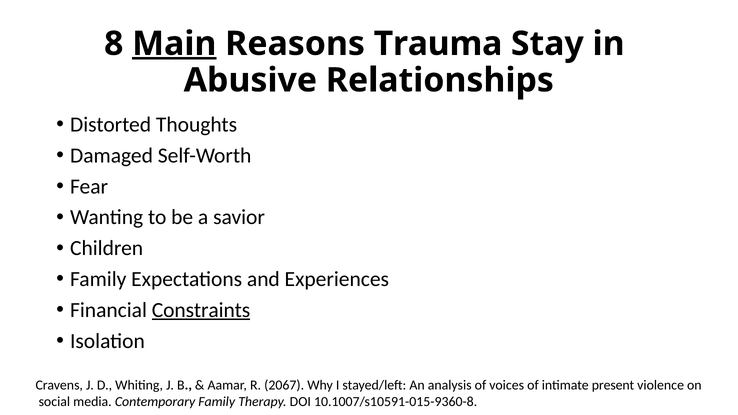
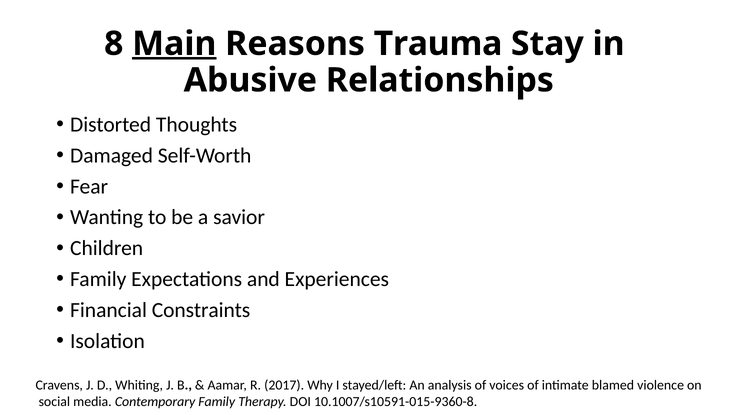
Constraints underline: present -> none (201, 310)
2067: 2067 -> 2017 (284, 385)
present: present -> blamed (613, 385)
